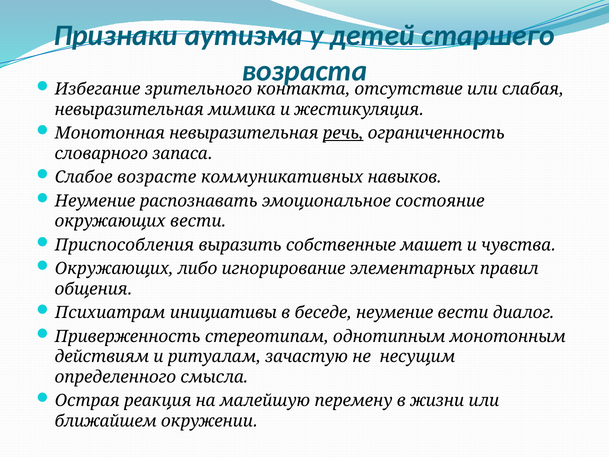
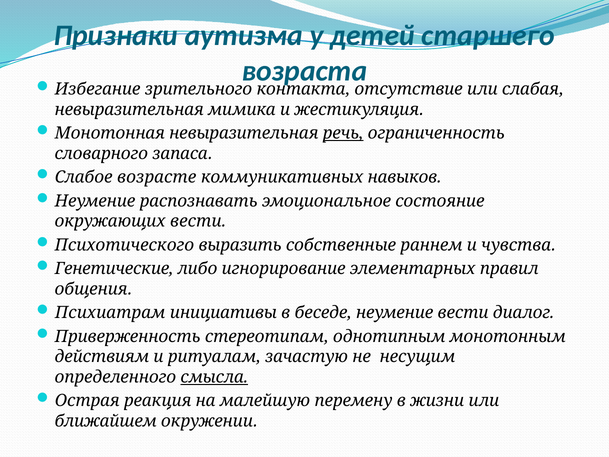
Приспособления: Приспособления -> Психотического (124, 245)
машет: машет -> раннем (431, 245)
Окружающих: Окружающих -> Генетические (114, 269)
смысла underline: none -> present (214, 377)
